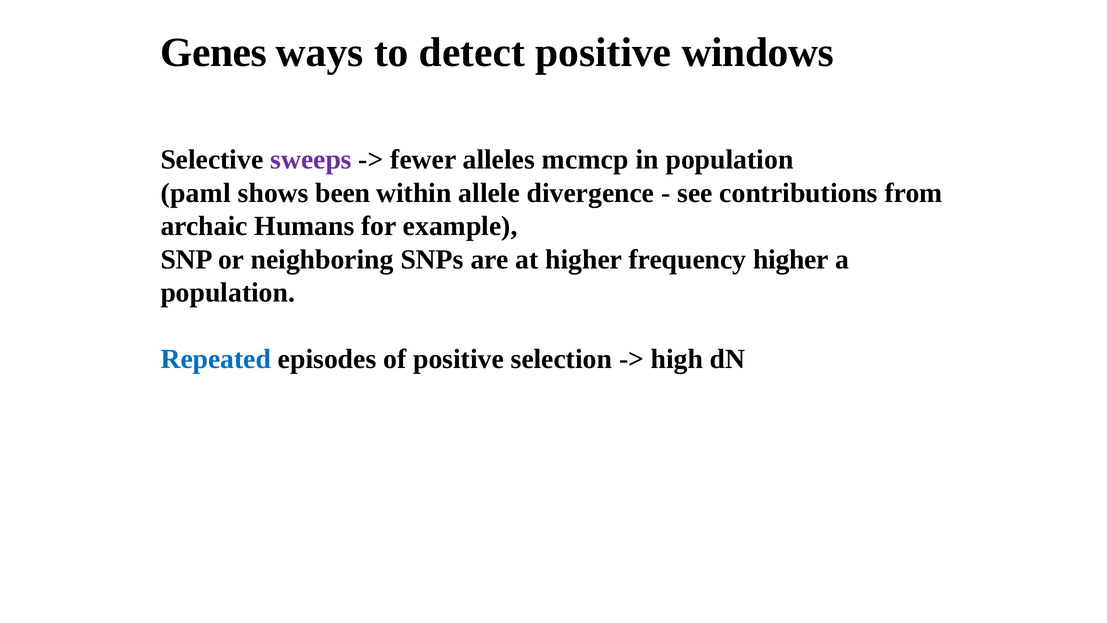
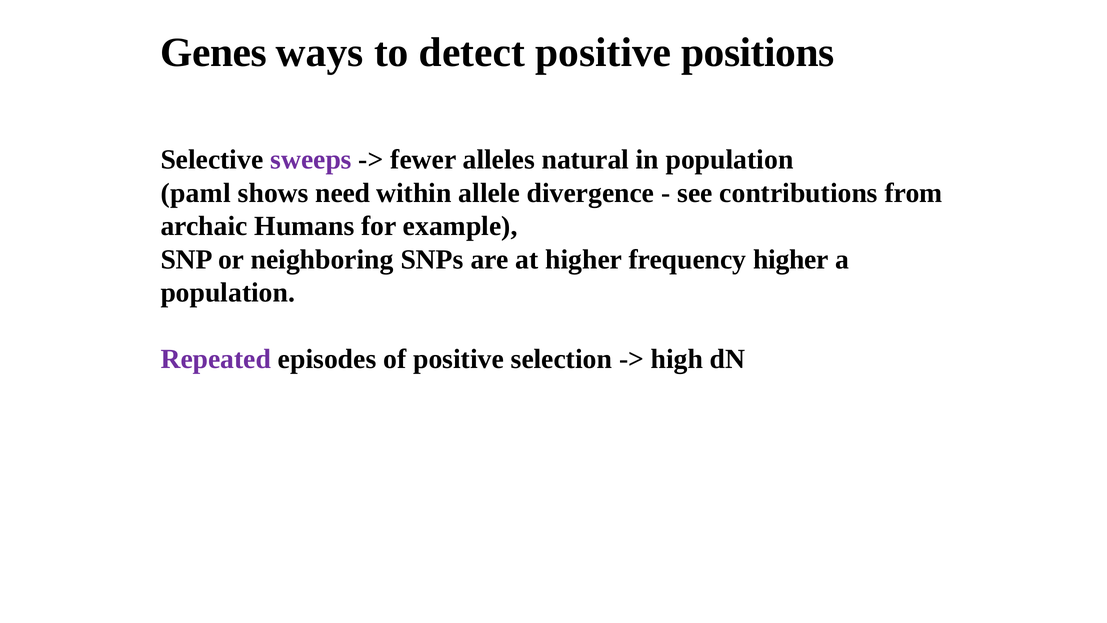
windows: windows -> positions (758, 53)
mcmcp: mcmcp -> natural (585, 160)
been: been -> need (343, 193)
Repeated colour: blue -> purple (216, 359)
